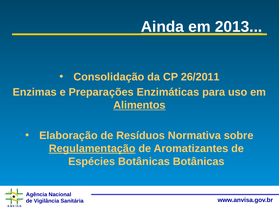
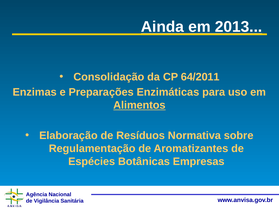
26/2011: 26/2011 -> 64/2011 (200, 77)
Regulamentação underline: present -> none (92, 149)
Botânicas Botânicas: Botânicas -> Empresas (199, 162)
